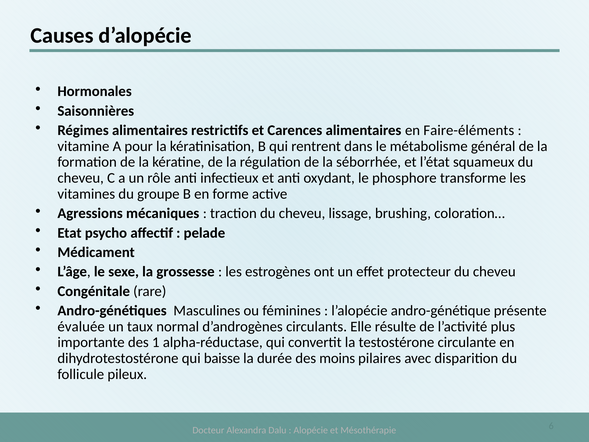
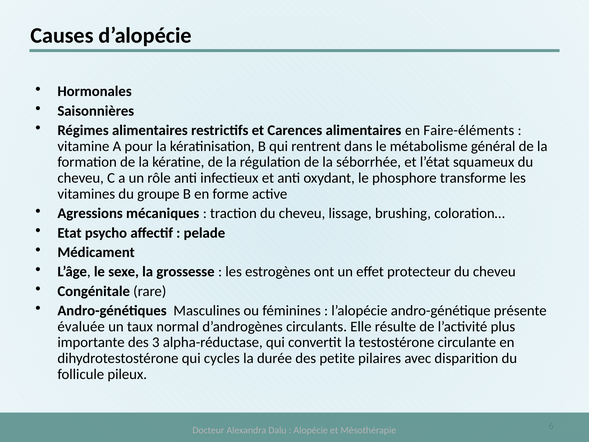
1: 1 -> 3 (156, 342)
baisse: baisse -> cycles (222, 358)
moins: moins -> petite (337, 358)
